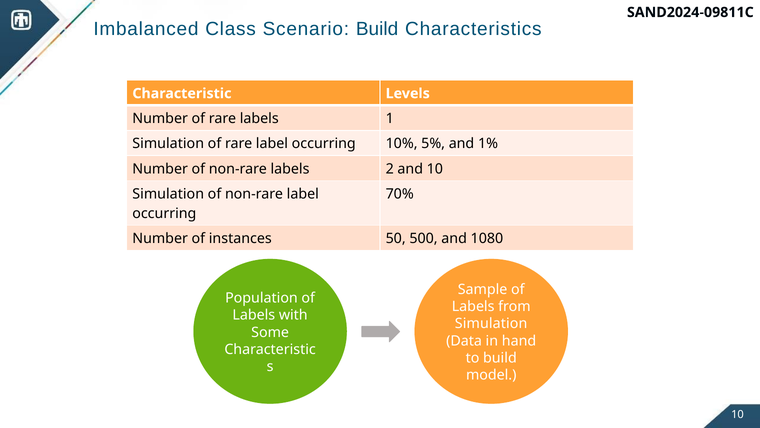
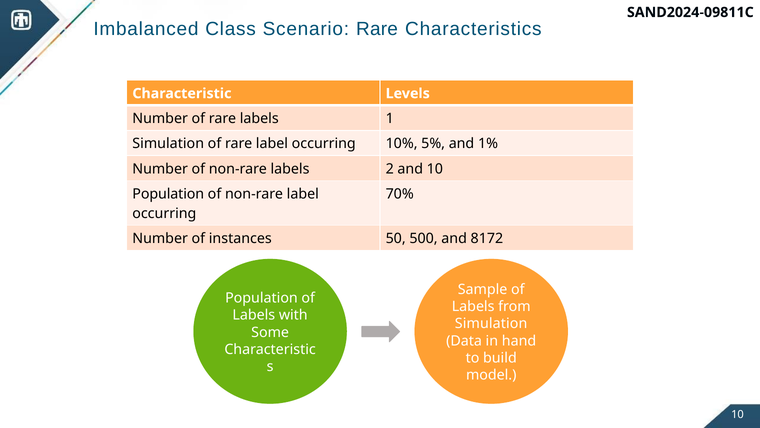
Scenario Build: Build -> Rare (377, 29)
Simulation: Simulation -> Population (168, 194)
1080: 1080 -> 8172 (487, 238)
